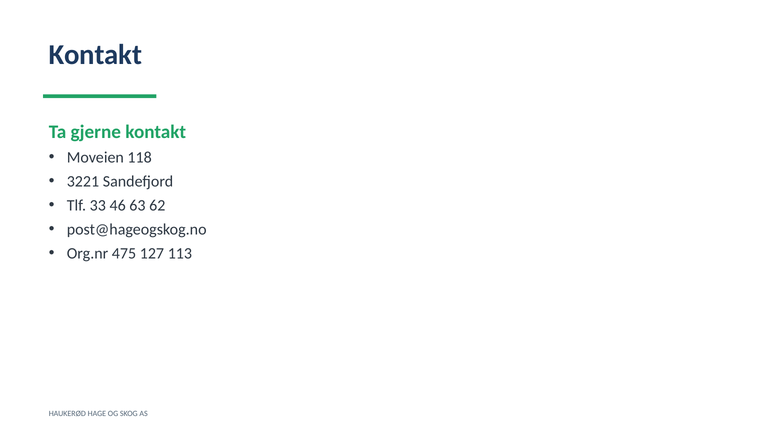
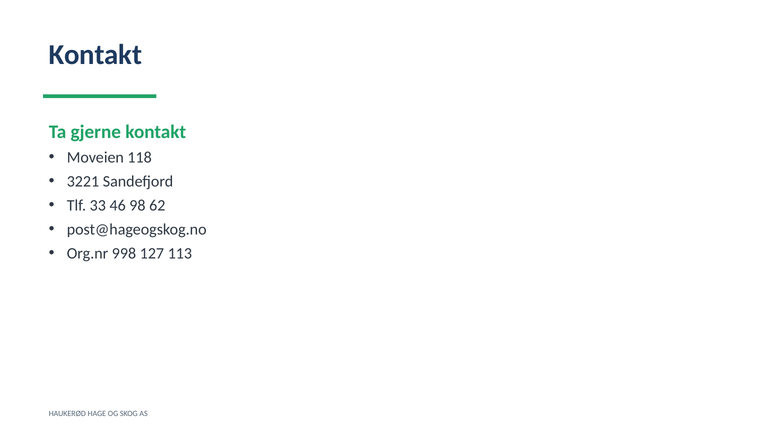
63: 63 -> 98 (137, 206)
475: 475 -> 998 (124, 254)
